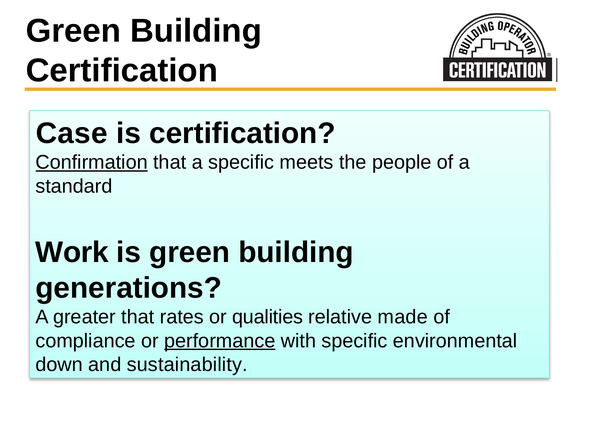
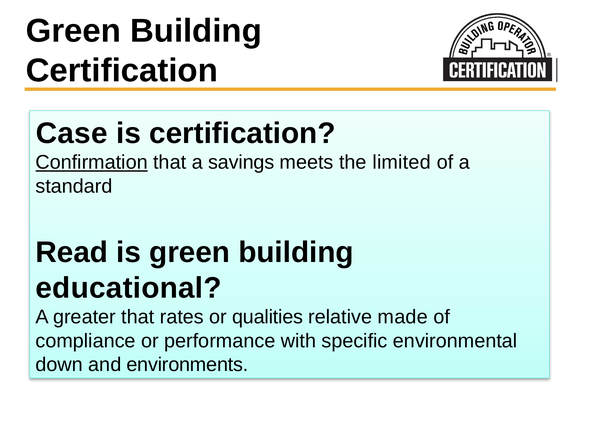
a specific: specific -> savings (241, 162)
people: people -> limited (402, 162)
Work: Work -> Read (72, 252)
generations: generations -> educational (129, 288)
performance underline: present -> none (220, 340)
sustainability: sustainability -> environments (187, 364)
